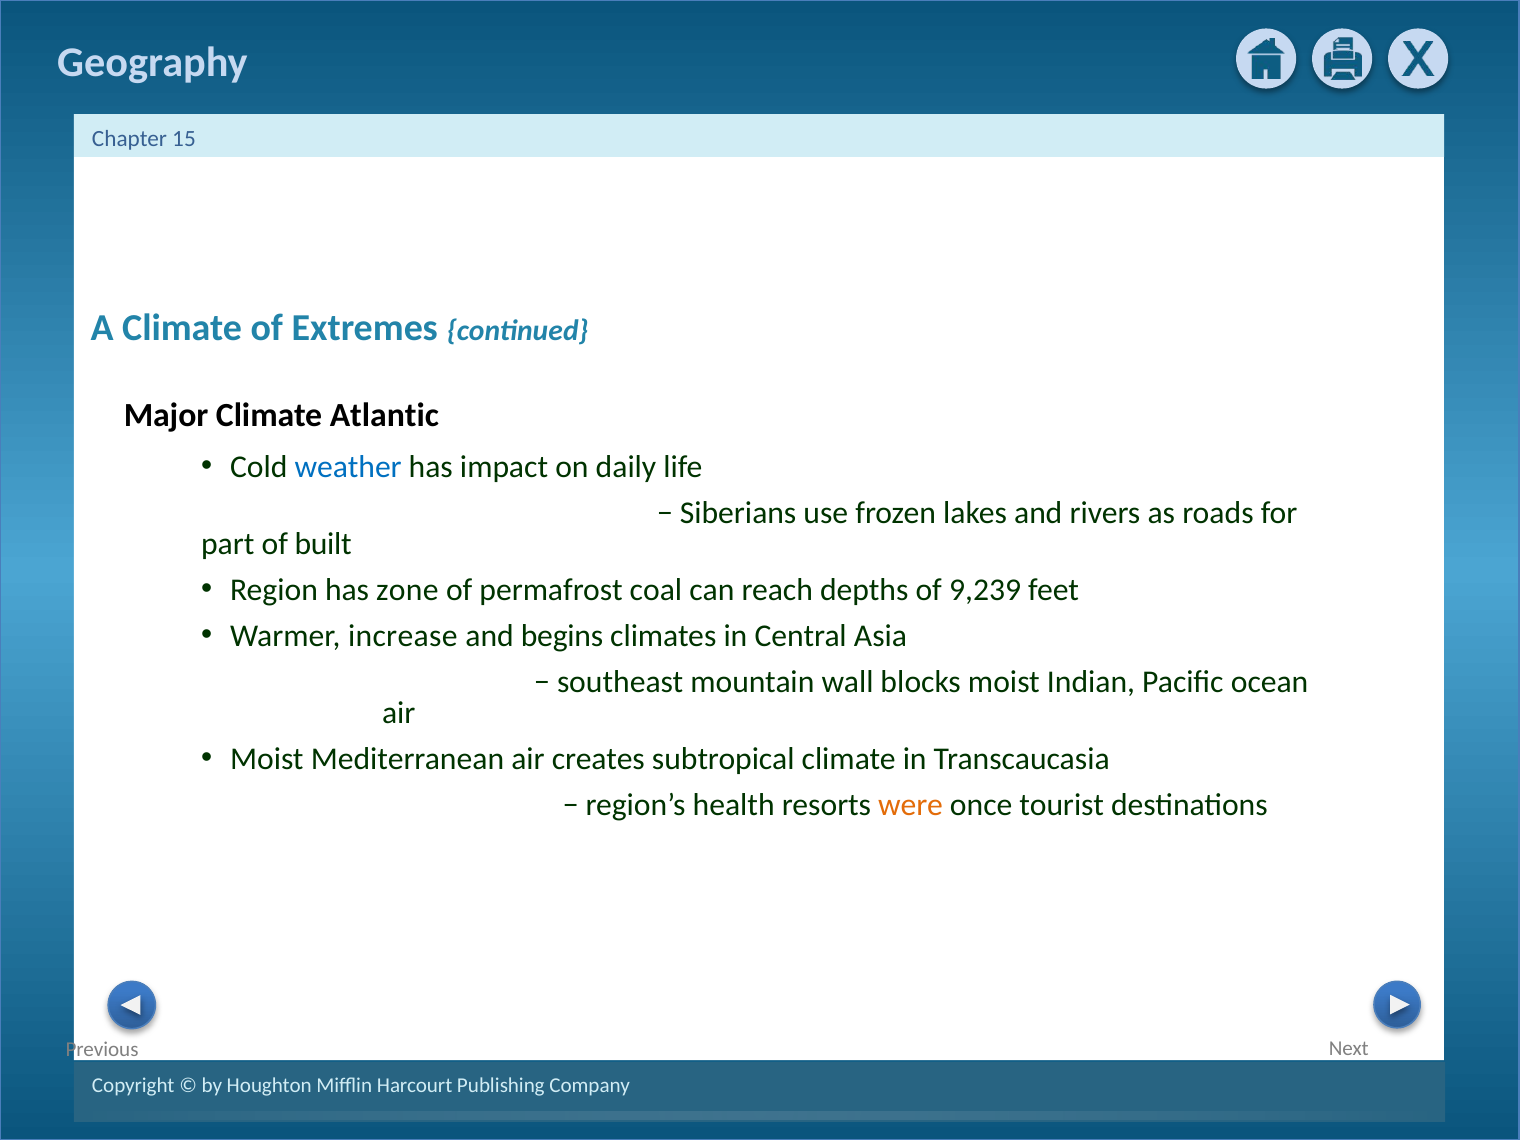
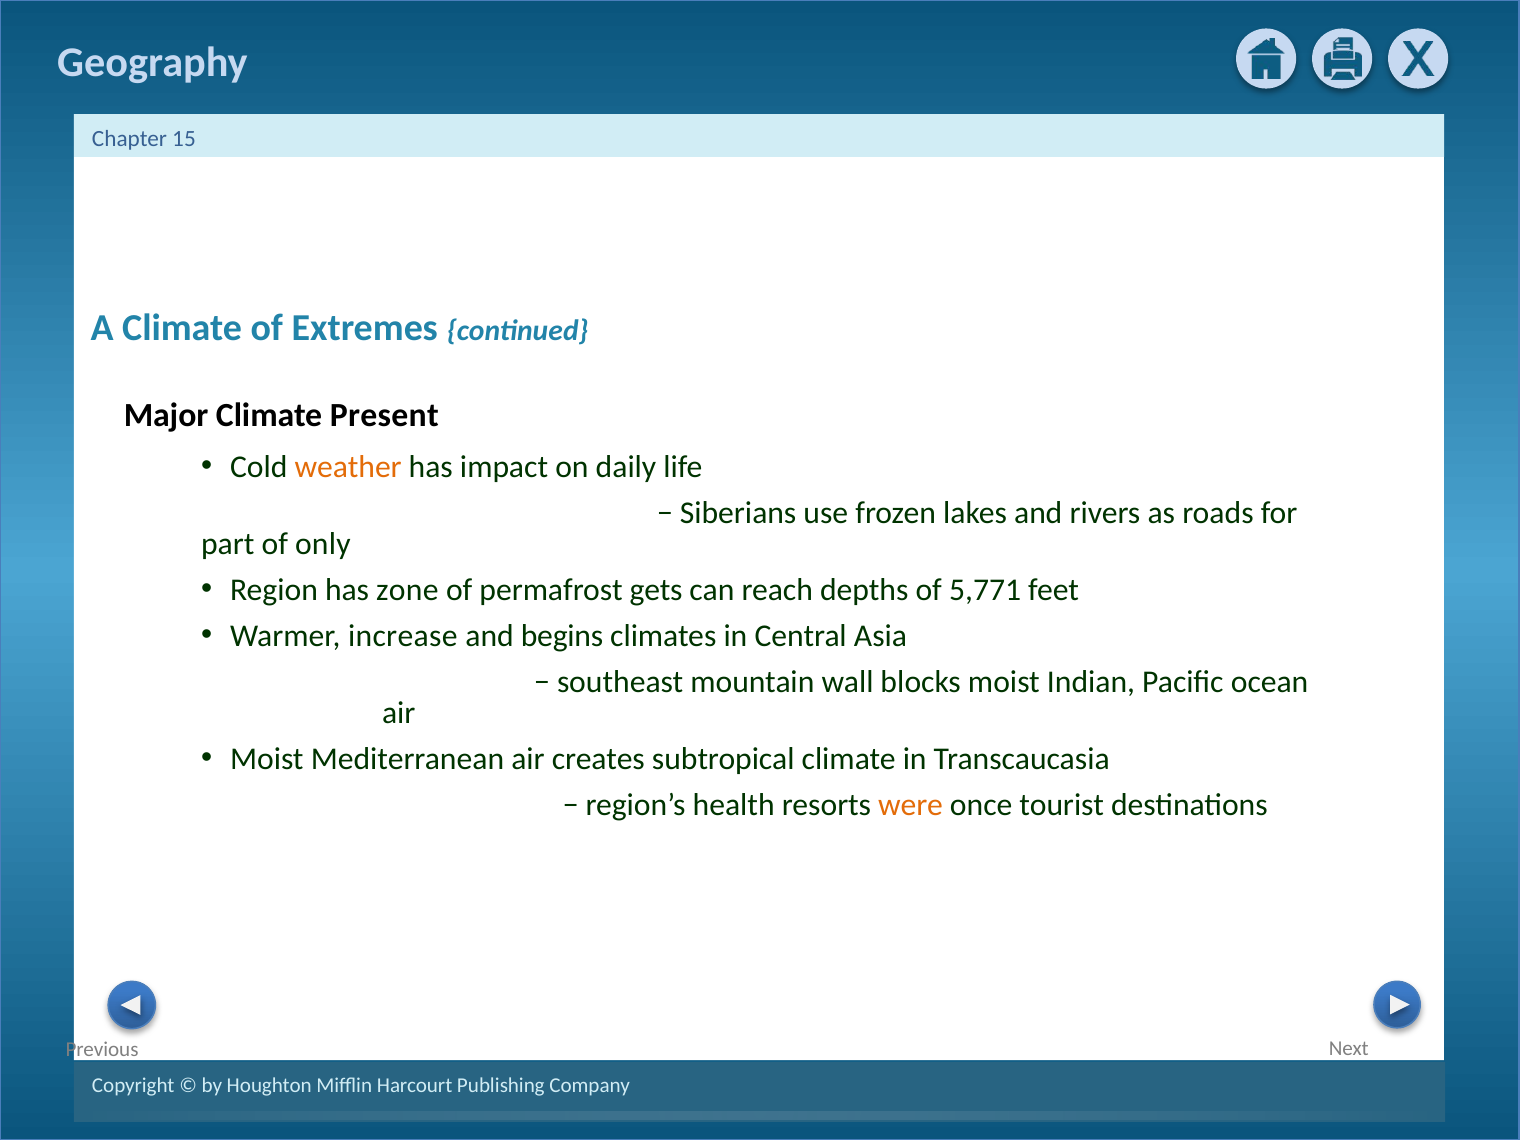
Atlantic: Atlantic -> Present (384, 416)
weather colour: blue -> orange (348, 467)
built: built -> only (323, 544)
coal: coal -> gets (656, 590)
9,239: 9,239 -> 5,771 (985, 590)
